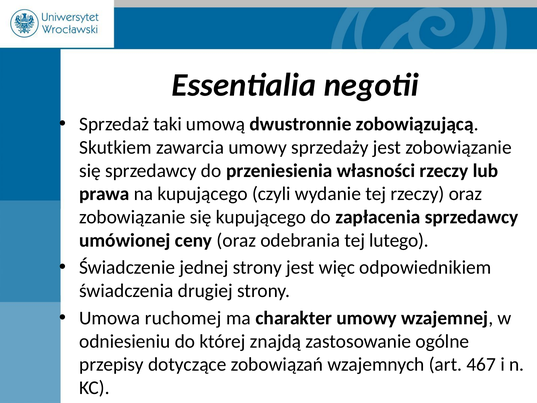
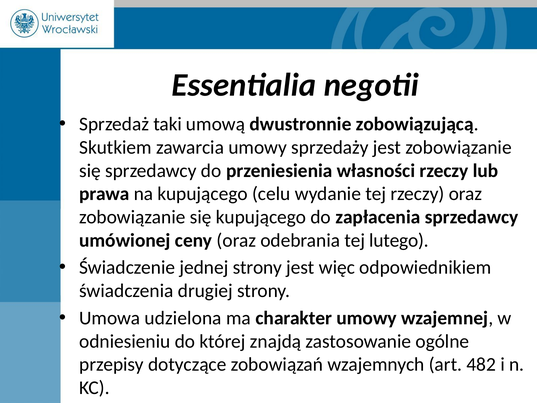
czyli: czyli -> celu (271, 194)
ruchomej: ruchomej -> udzielona (183, 318)
467: 467 -> 482 (481, 364)
